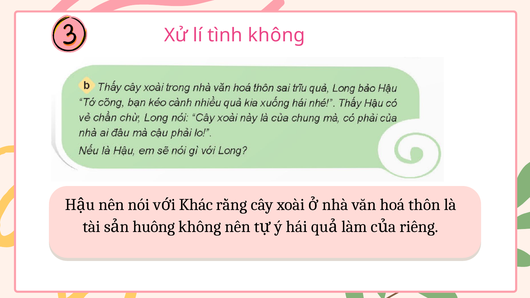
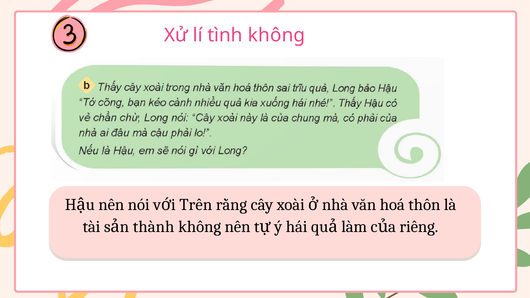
Khác: Khác -> Trên (196, 205)
huống: huống -> thành (154, 227)
